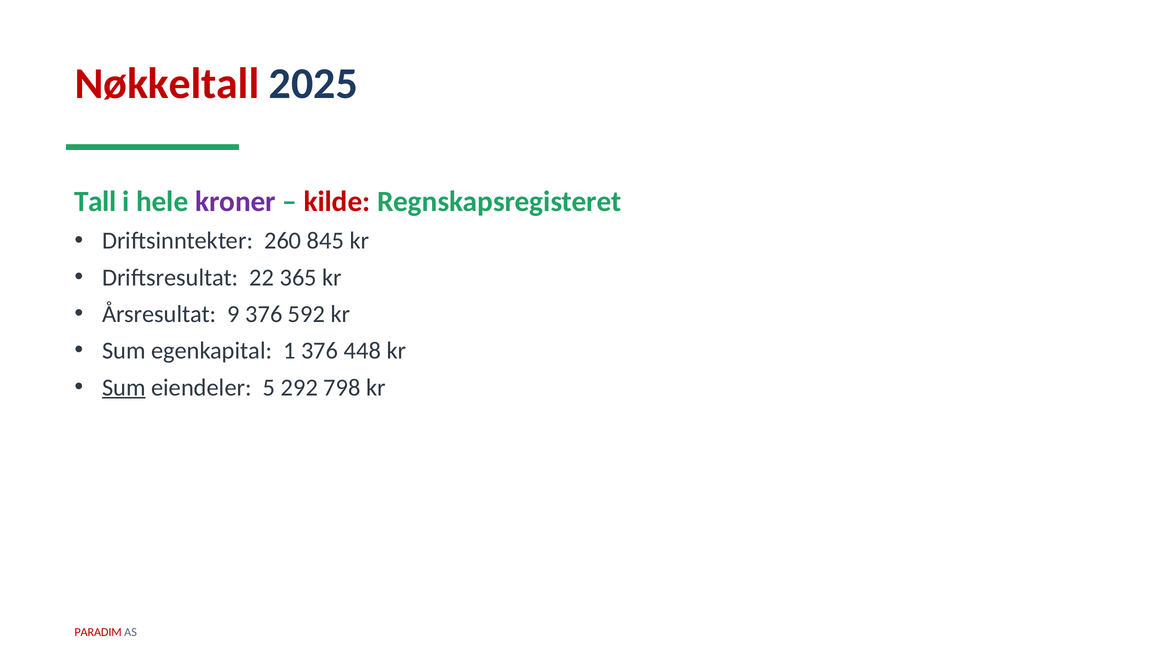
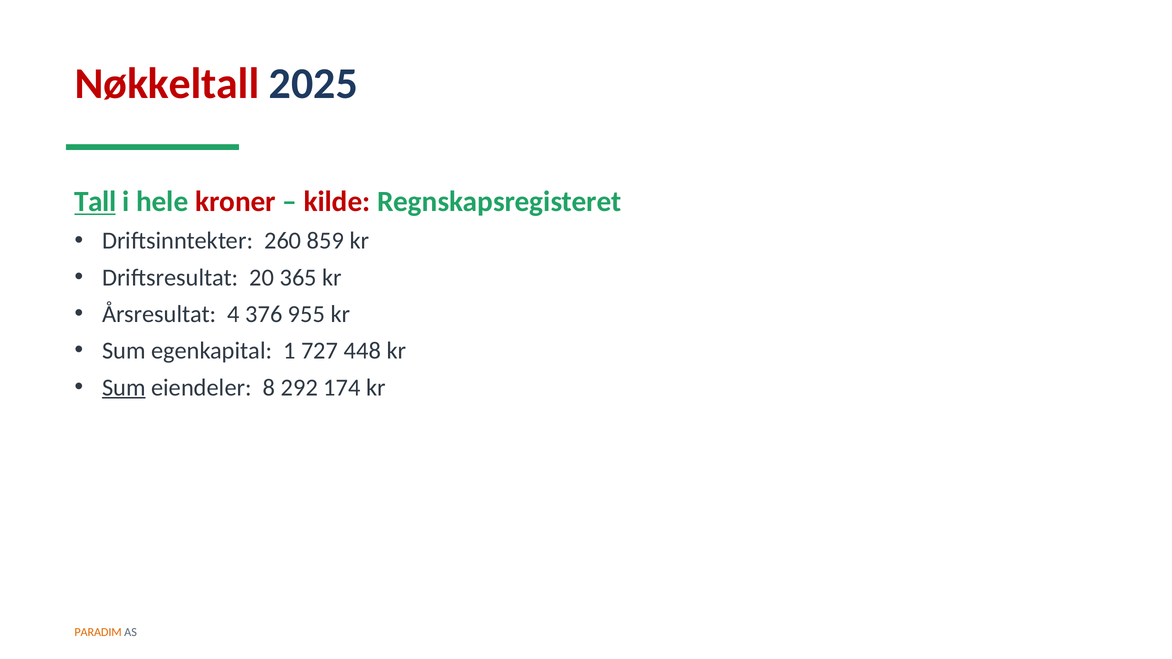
Tall underline: none -> present (95, 202)
kroner colour: purple -> red (235, 202)
845: 845 -> 859 (325, 241)
22: 22 -> 20 (262, 278)
9: 9 -> 4 (234, 314)
592: 592 -> 955 (307, 314)
1 376: 376 -> 727 (320, 351)
5: 5 -> 8 (269, 388)
798: 798 -> 174 (342, 388)
PARADIM colour: red -> orange (98, 633)
